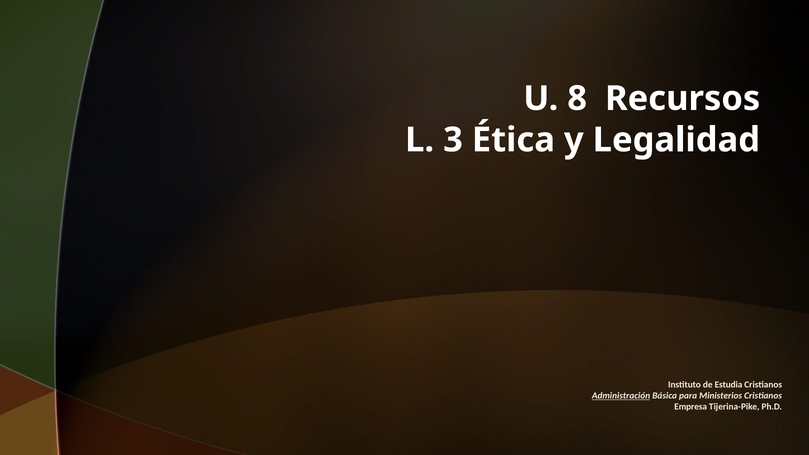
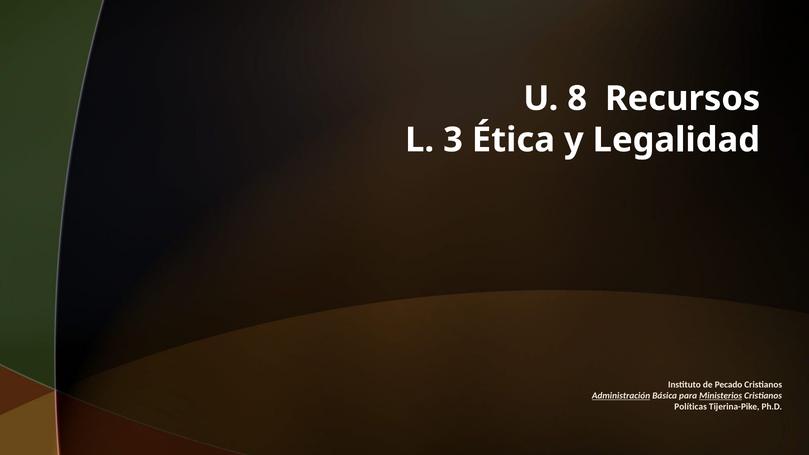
Estudia: Estudia -> Pecado (729, 385)
Ministerios underline: none -> present (721, 396)
Empresa: Empresa -> Políticas (691, 407)
